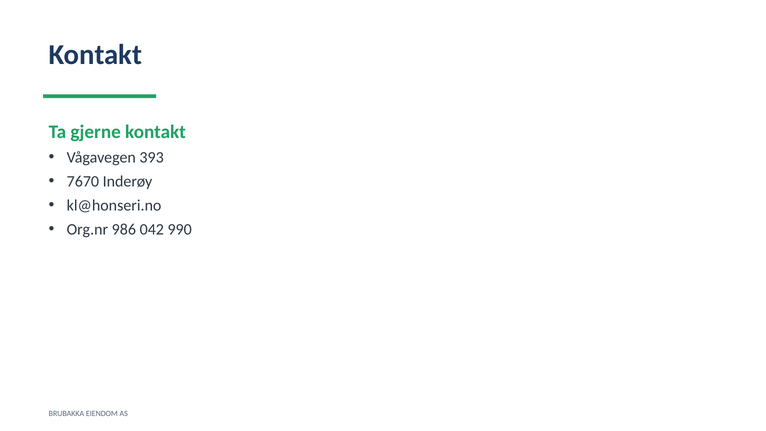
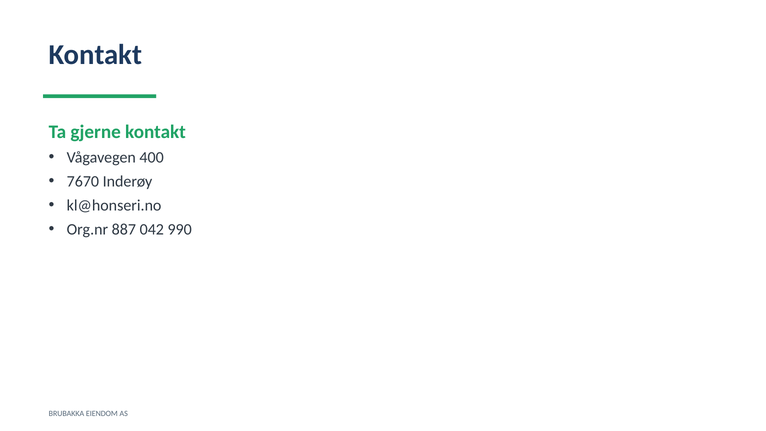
393: 393 -> 400 (152, 158)
986: 986 -> 887 (124, 229)
